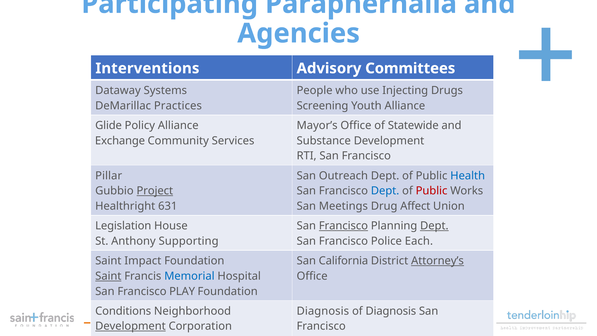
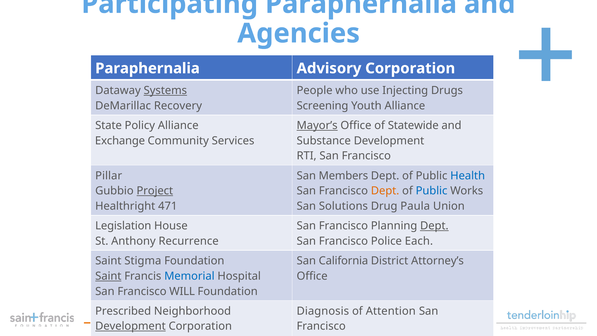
Interventions: Interventions -> Paraphernalia (147, 68)
Advisory Committees: Committees -> Corporation (410, 68)
Systems underline: none -> present (165, 90)
Practices: Practices -> Recovery (178, 106)
Glide: Glide -> State (109, 125)
Mayor’s underline: none -> present (317, 125)
Outreach: Outreach -> Members (343, 176)
Dept colour: blue -> orange (385, 191)
Public colour: red -> blue (432, 191)
631: 631 -> 471 (168, 206)
Meetings: Meetings -> Solutions (343, 206)
Affect: Affect -> Paula (415, 206)
Francisco underline: present -> none (343, 226)
Supporting: Supporting -> Recurrence (189, 241)
Impact: Impact -> Stigma (143, 261)
Attorney’s underline: present -> none (437, 261)
PLAY: PLAY -> WILL (182, 291)
Conditions: Conditions -> Prescribed (123, 311)
of Diagnosis: Diagnosis -> Attention (391, 311)
